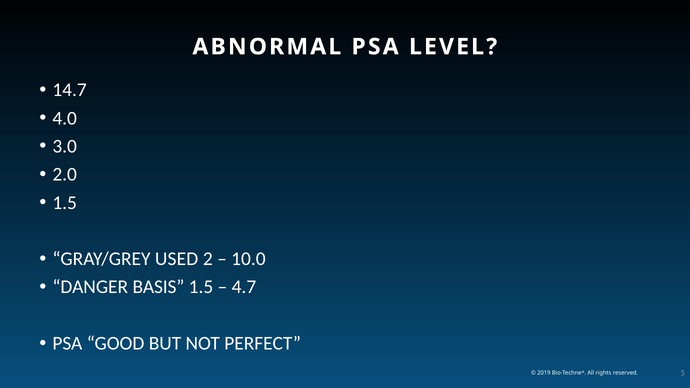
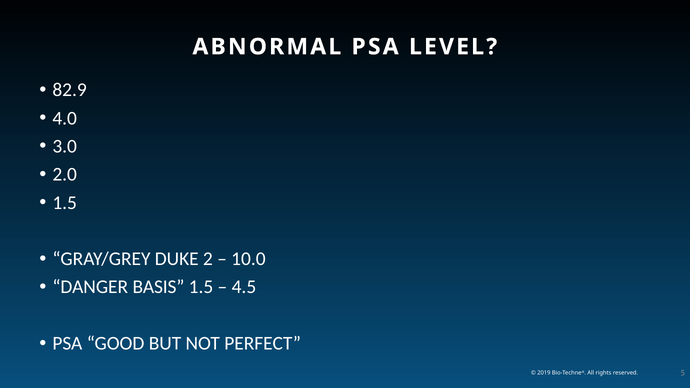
14.7: 14.7 -> 82.9 (70, 90)
USED: USED -> DUKE (177, 259)
4.7: 4.7 -> 4.5 (244, 287)
